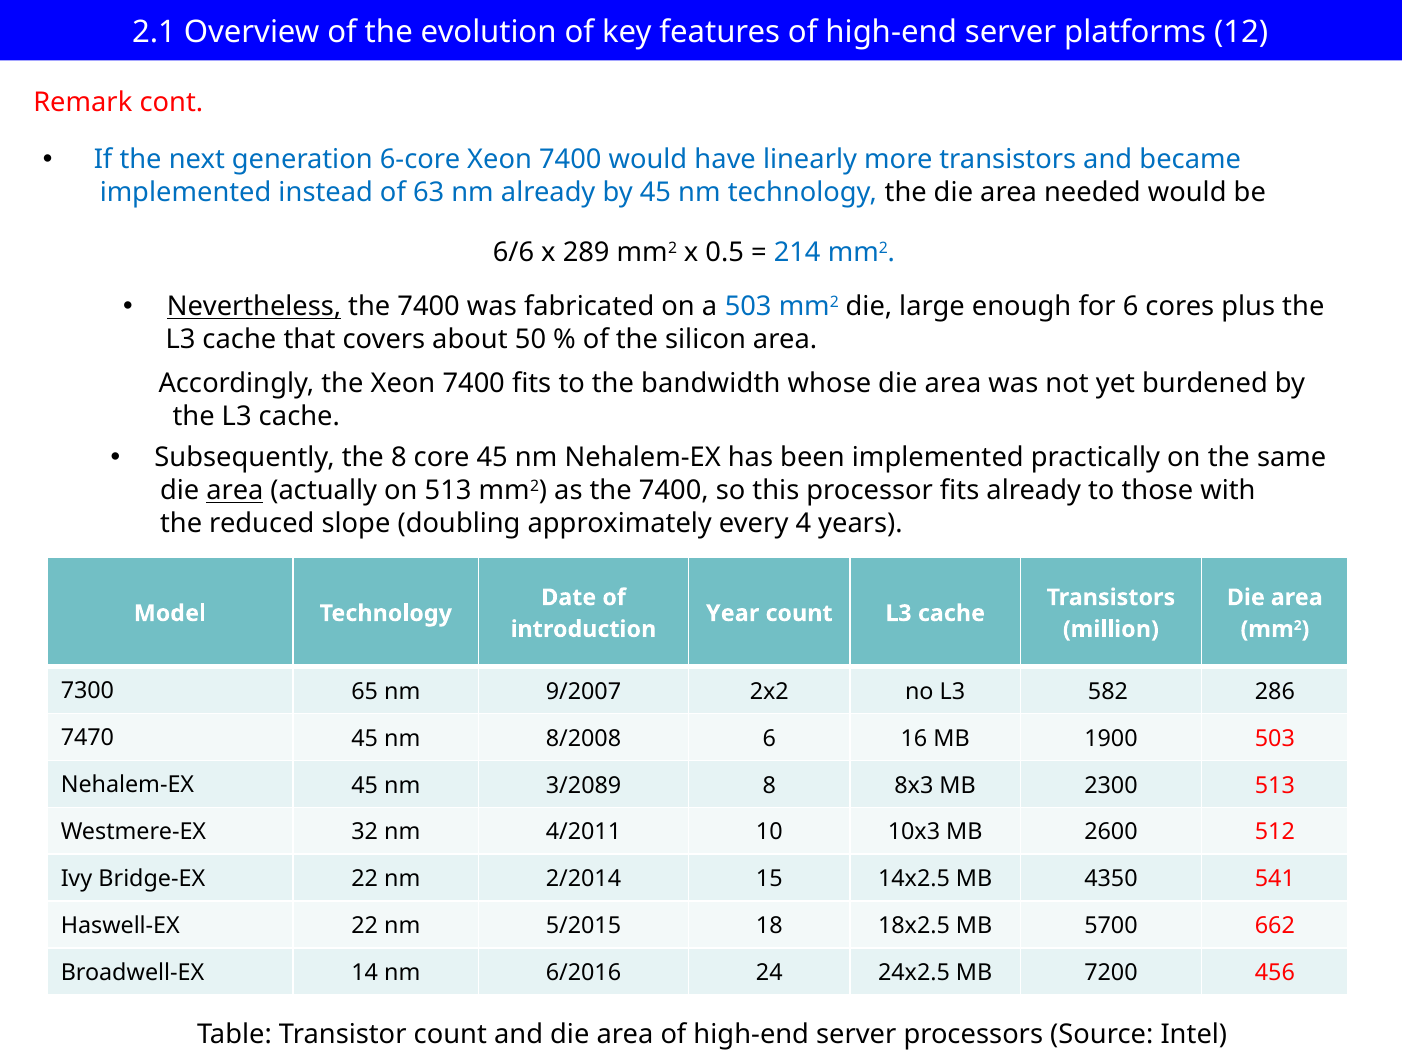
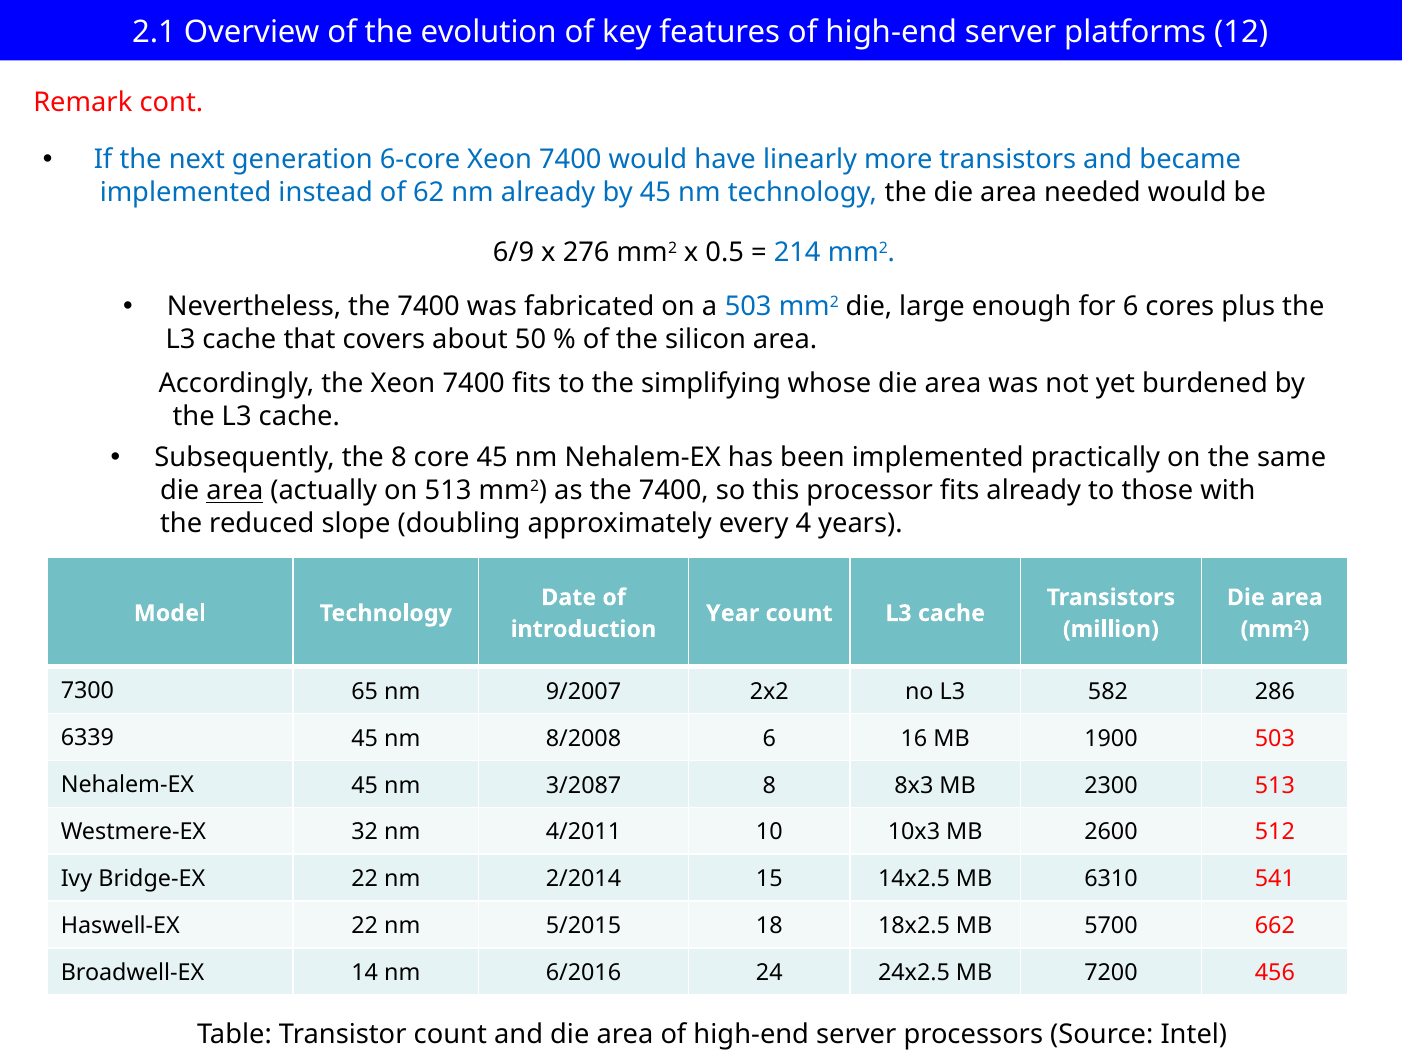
63: 63 -> 62 (429, 192)
6/6: 6/6 -> 6/9 (513, 252)
289: 289 -> 276 (586, 252)
Nevertheless underline: present -> none (254, 307)
bandwidth: bandwidth -> simplifying (711, 384)
7470: 7470 -> 6339 (87, 738)
3/2089: 3/2089 -> 3/2087 (584, 786)
4350: 4350 -> 6310 (1111, 880)
